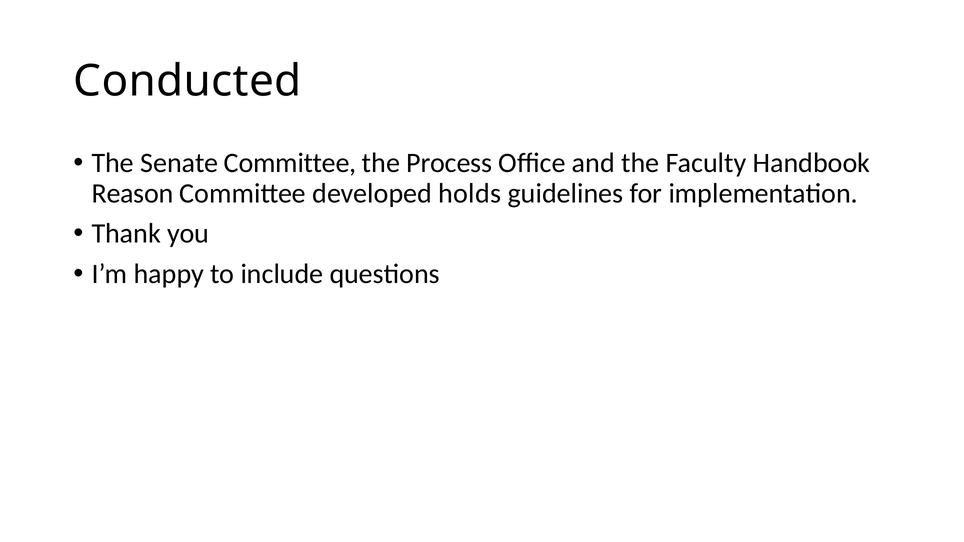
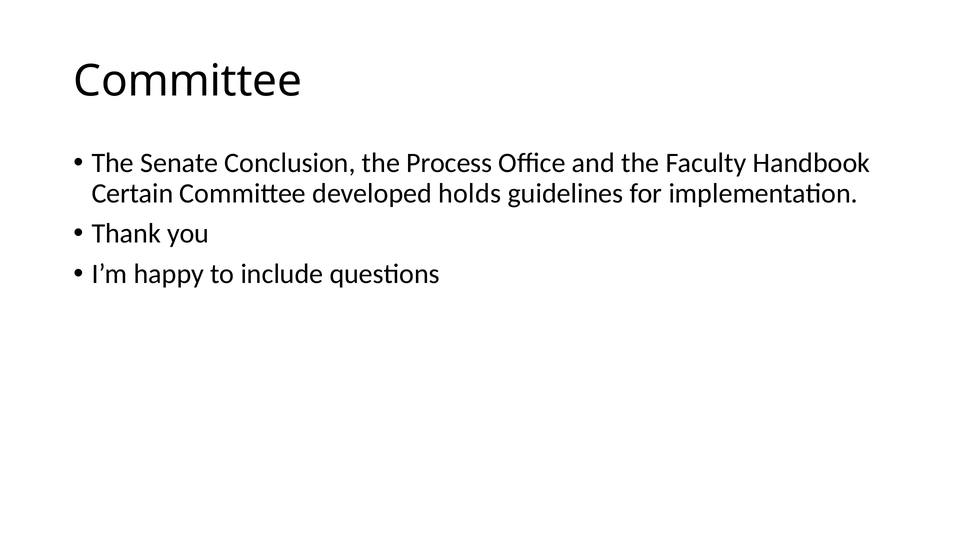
Conducted: Conducted -> Committee (188, 81)
Senate Committee: Committee -> Conclusion (290, 163)
Reason: Reason -> Certain (132, 193)
